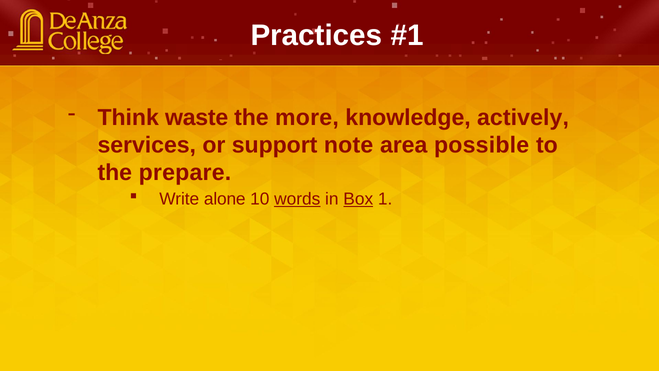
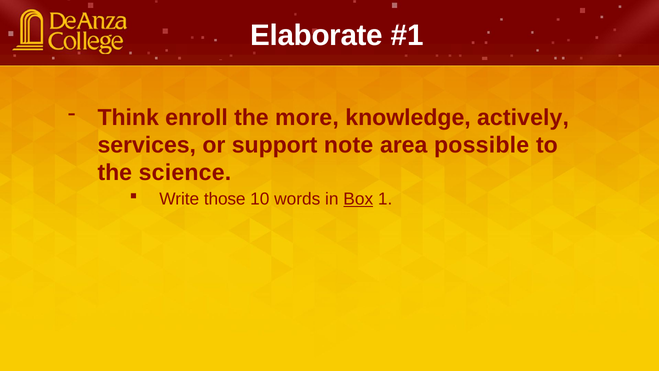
Practices: Practices -> Elaborate (317, 35)
waste: waste -> enroll (197, 117)
prepare: prepare -> science (185, 173)
alone: alone -> those (225, 199)
words underline: present -> none (297, 199)
